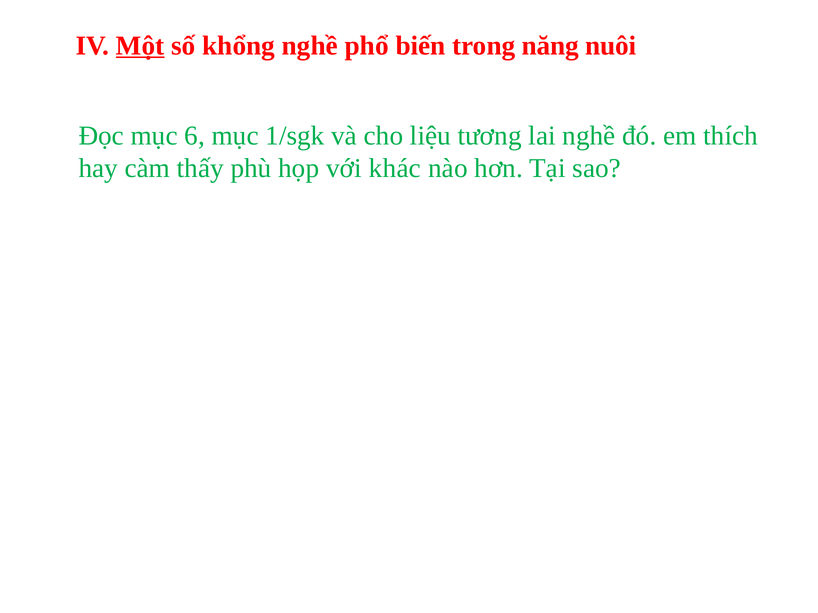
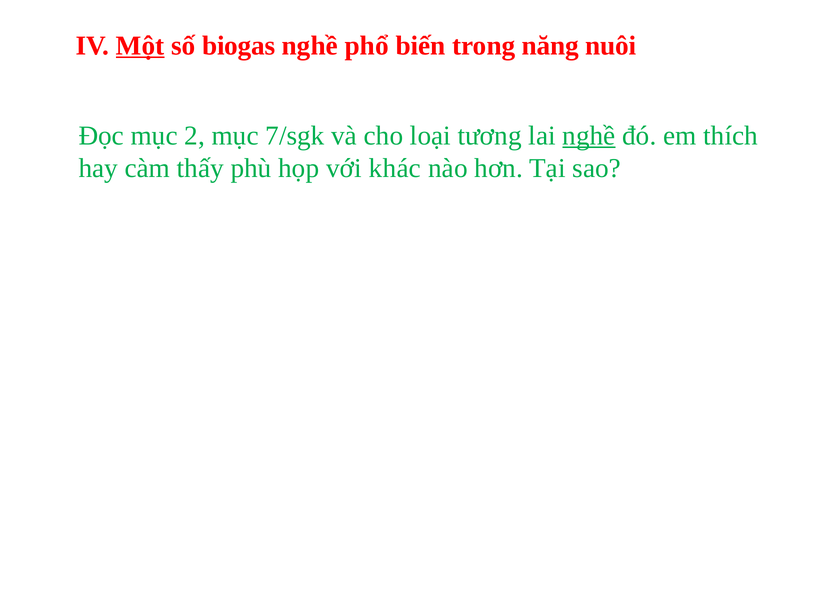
khổng: khổng -> biogas (239, 46)
6: 6 -> 2 (195, 136)
1/sgk: 1/sgk -> 7/sgk (295, 136)
liệu: liệu -> loại (430, 136)
nghề underline: none -> present (589, 136)
